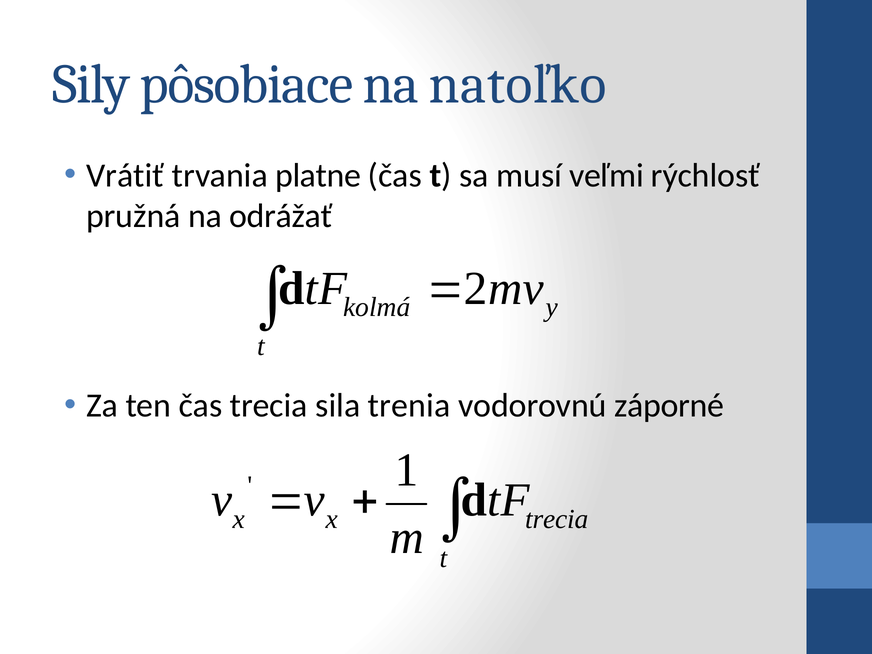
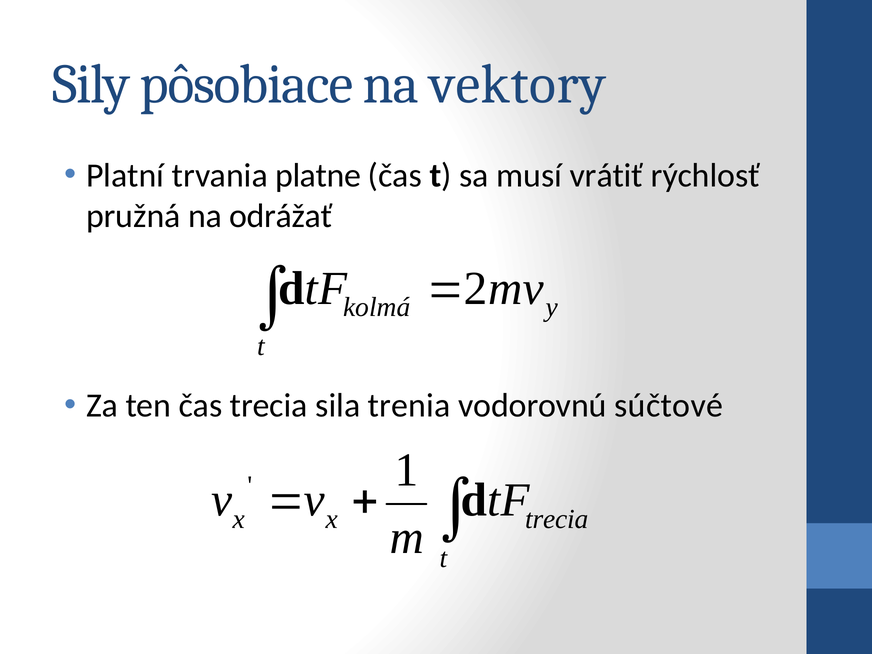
natoľko: natoľko -> vektory (518, 85)
Vrátiť: Vrátiť -> Platní (125, 175)
veľmi: veľmi -> vrátiť (606, 175)
záporné: záporné -> súčtové (669, 406)
